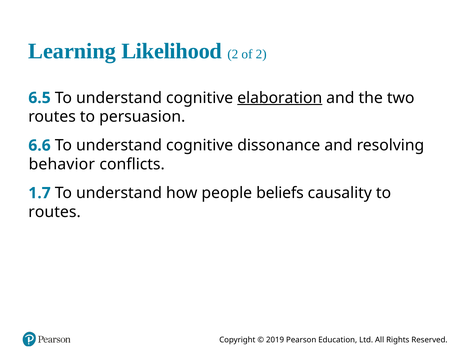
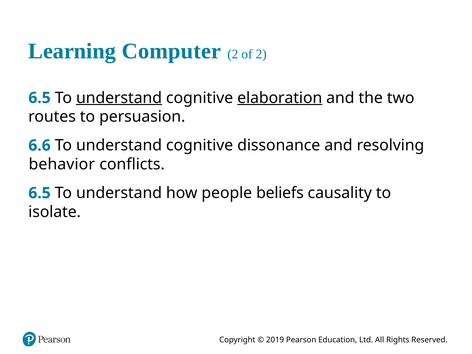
Likelihood: Likelihood -> Computer (171, 51)
understand underline: none -> present (119, 98)
1.7: 1.7 -> 6.5 (40, 193)
routes: routes -> isolate (55, 212)
